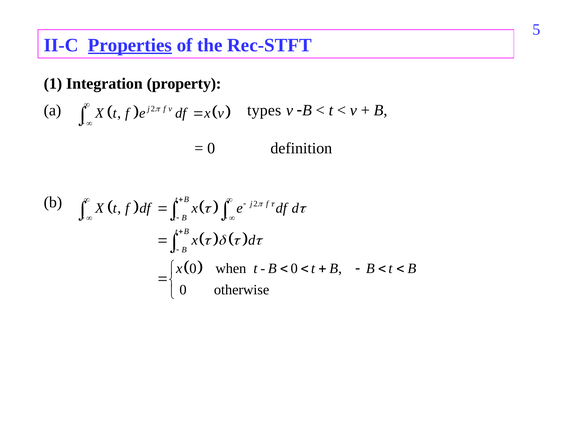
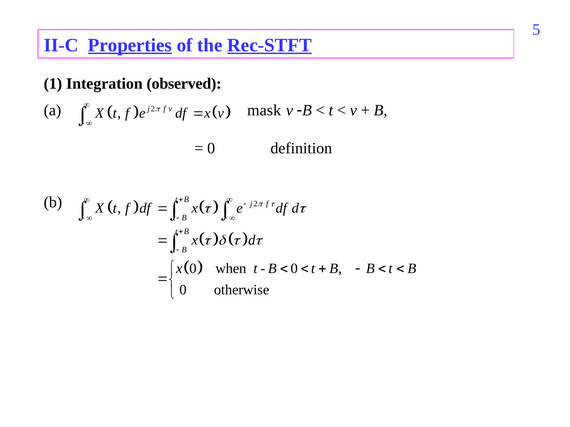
Rec-STFT underline: none -> present (269, 45)
property: property -> observed (184, 84)
types: types -> mask (264, 110)
